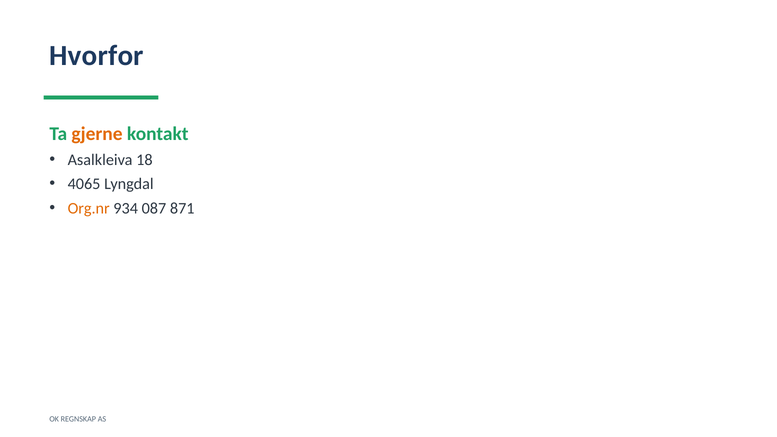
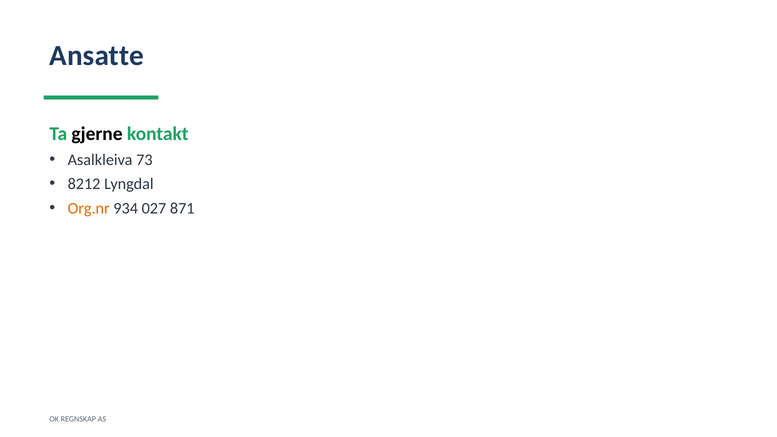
Hvorfor: Hvorfor -> Ansatte (97, 55)
gjerne colour: orange -> black (97, 134)
18: 18 -> 73 (144, 160)
4065: 4065 -> 8212 (84, 184)
087: 087 -> 027 (154, 208)
